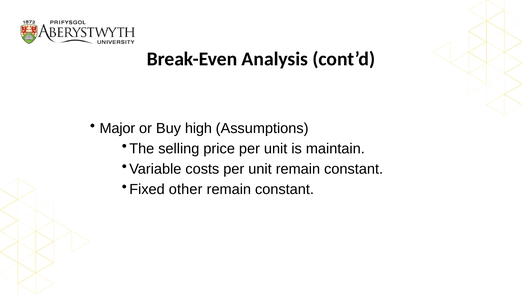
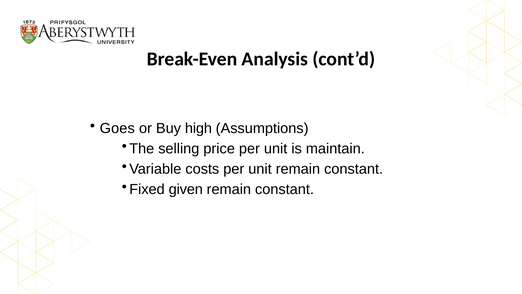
Major: Major -> Goes (117, 128)
other: other -> given (186, 189)
